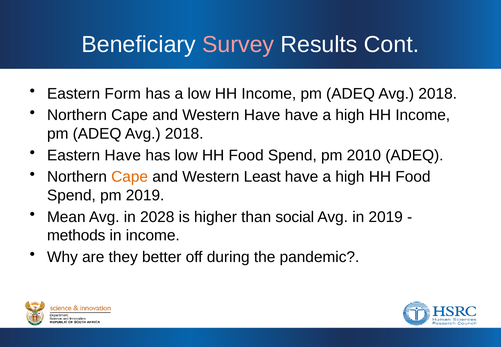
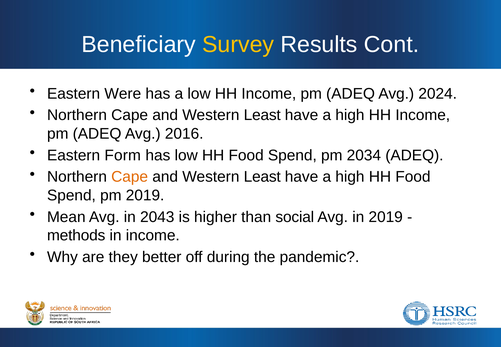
Survey colour: pink -> yellow (238, 44)
Form: Form -> Were (123, 94)
2018: 2018 -> 2024 (438, 94)
Have: Have -> Least (262, 115)
2018: 2018 -> 2016 (184, 134)
Eastern Have: Have -> Form (123, 155)
2010: 2010 -> 2034 (364, 155)
2028: 2028 -> 2043 (157, 217)
